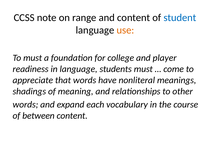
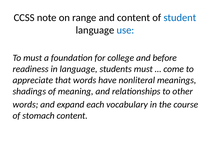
use colour: orange -> blue (125, 30)
player: player -> before (165, 58)
between: between -> stomach (38, 116)
